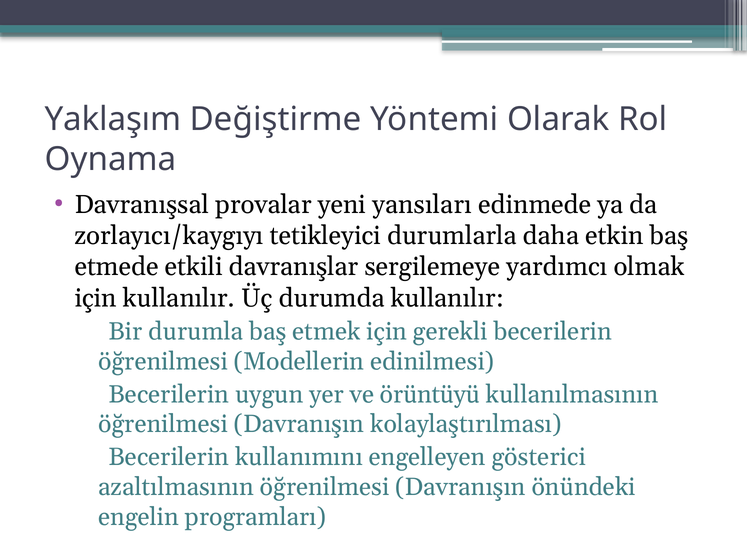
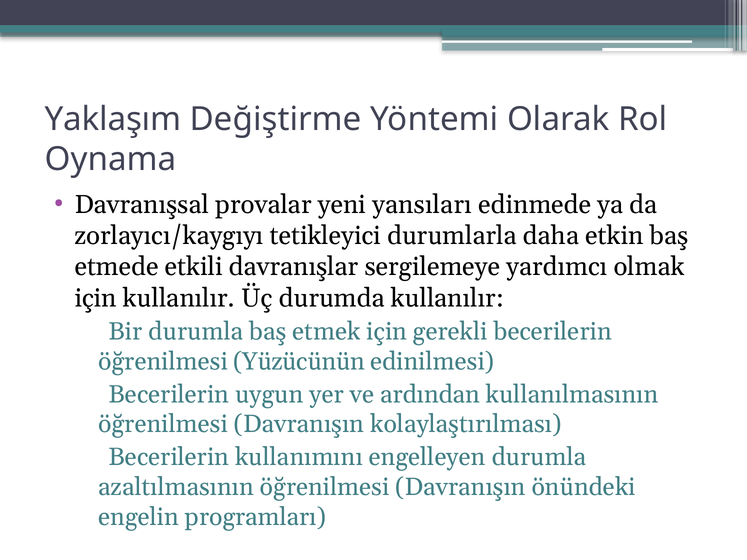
Modellerin: Modellerin -> Yüzücünün (299, 362)
örüntüyü: örüntüyü -> ardından (430, 395)
engelleyen gösterici: gösterici -> durumla (539, 457)
